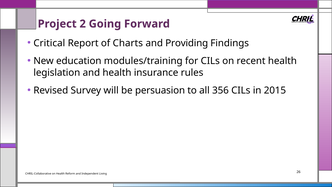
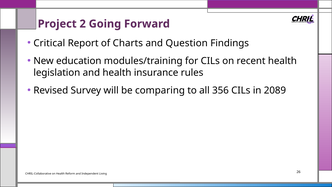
Providing: Providing -> Question (187, 43)
persuasion: persuasion -> comparing (160, 90)
2015: 2015 -> 2089 (275, 90)
